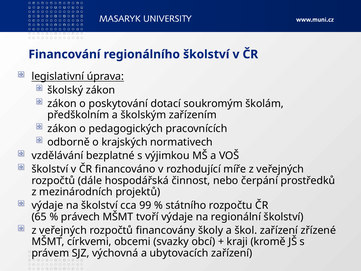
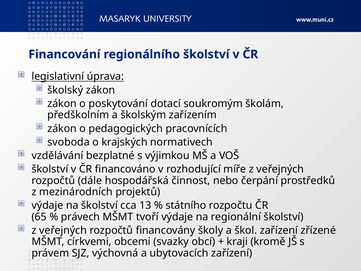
odborně: odborně -> svoboda (69, 142)
99: 99 -> 13 (145, 205)
